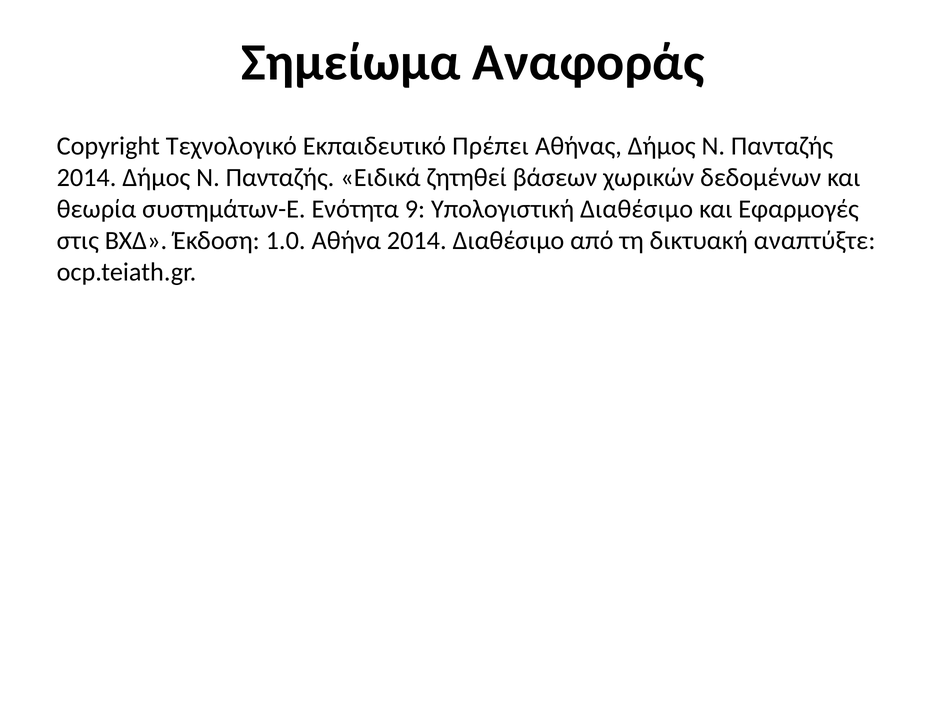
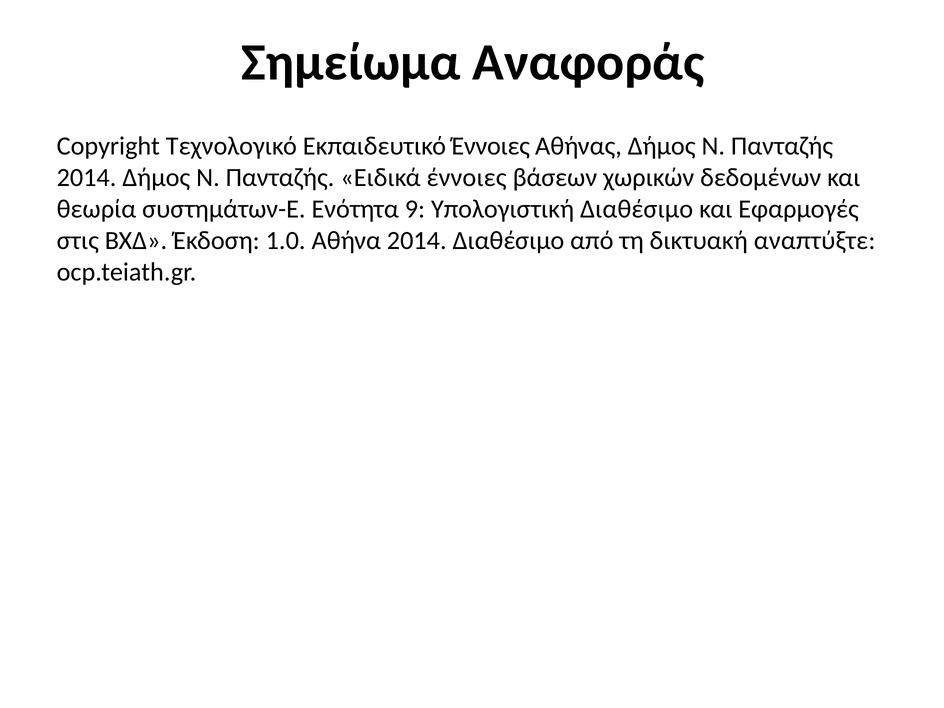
Εκπαιδευτικό Πρέπει: Πρέπει -> Έννοιες (491, 146)
Eιδικά ζητηθεί: ζητηθεί -> έννοιες (467, 177)
